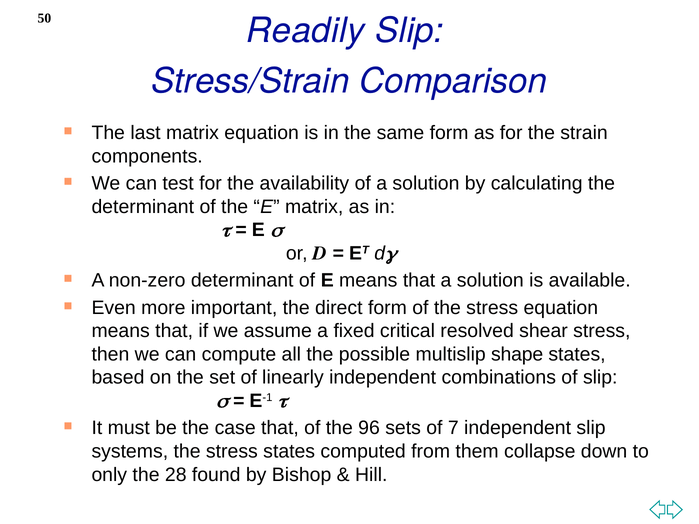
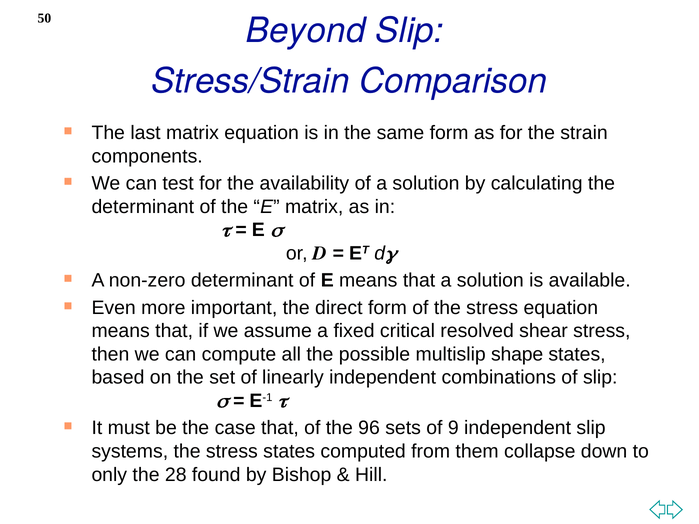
Readily: Readily -> Beyond (306, 31)
7: 7 -> 9 (453, 428)
